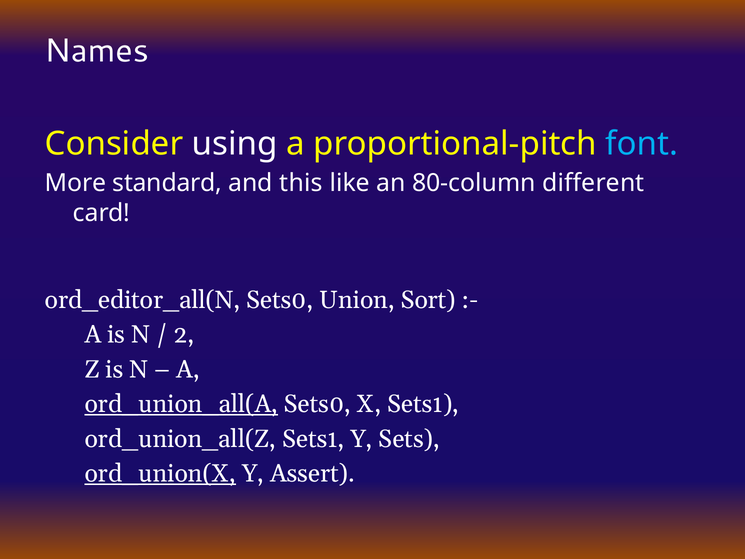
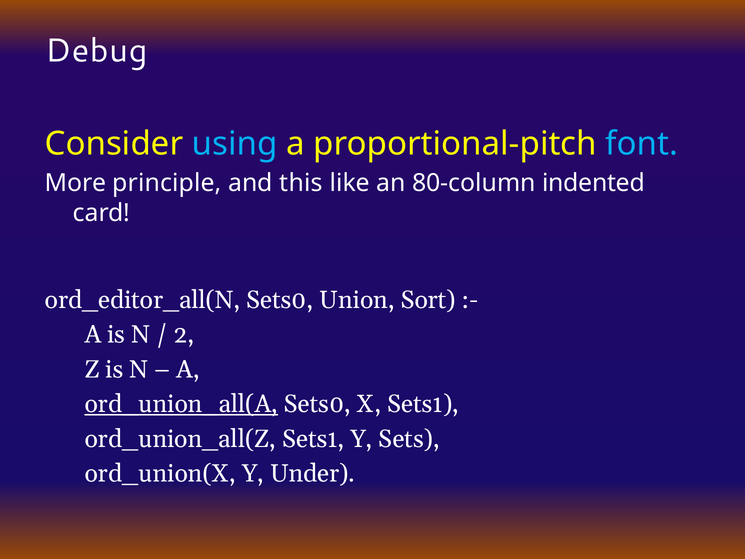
Names: Names -> Debug (96, 51)
using colour: white -> light blue (235, 144)
standard: standard -> principle (167, 183)
different: different -> indented (593, 183)
ord_union(X underline: present -> none (160, 474)
Assert: Assert -> Under (312, 474)
